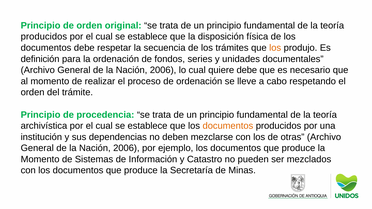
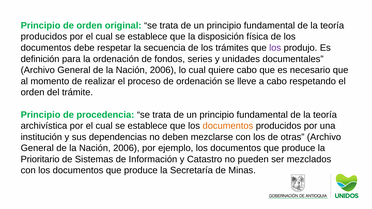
los colour: orange -> purple (275, 48)
quiere debe: debe -> cabo (247, 70)
Momento: Momento -> Prioritario (40, 159)
